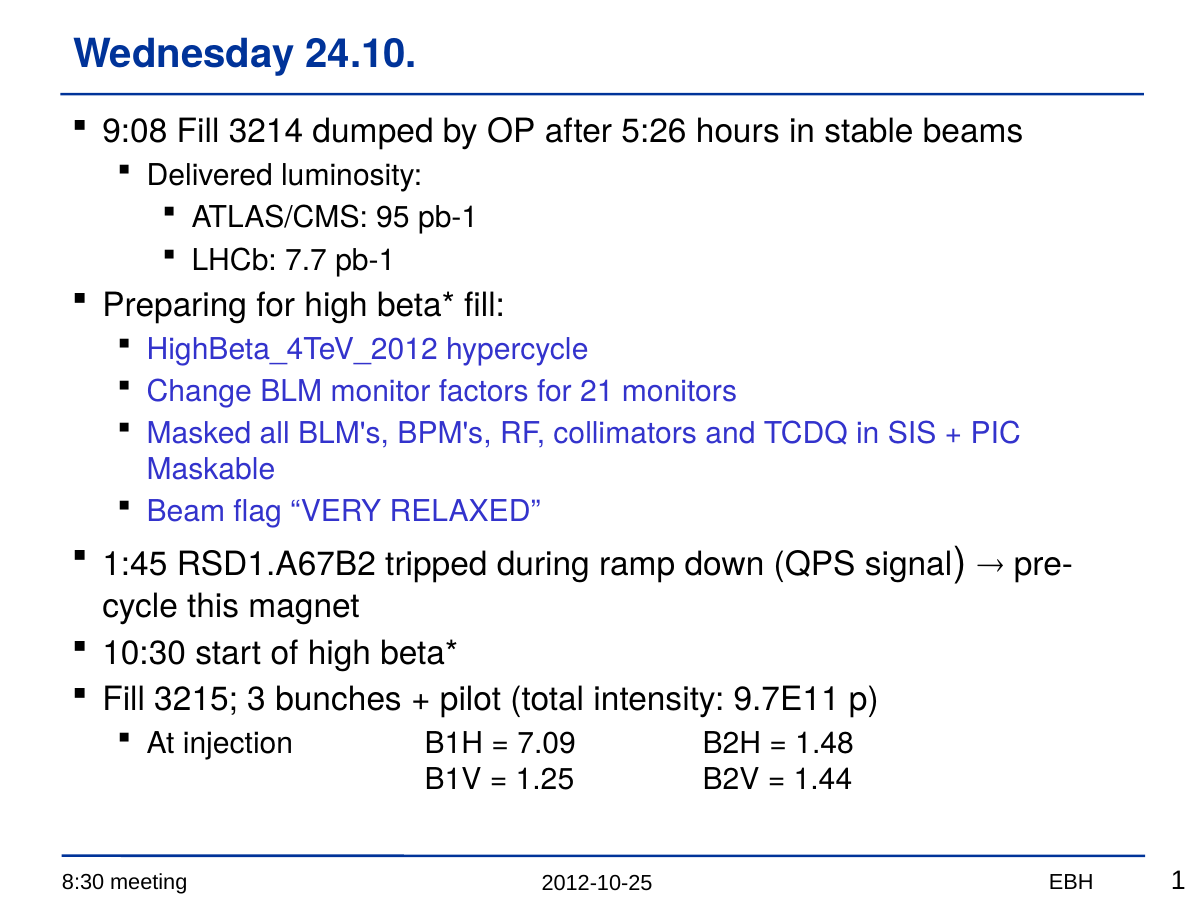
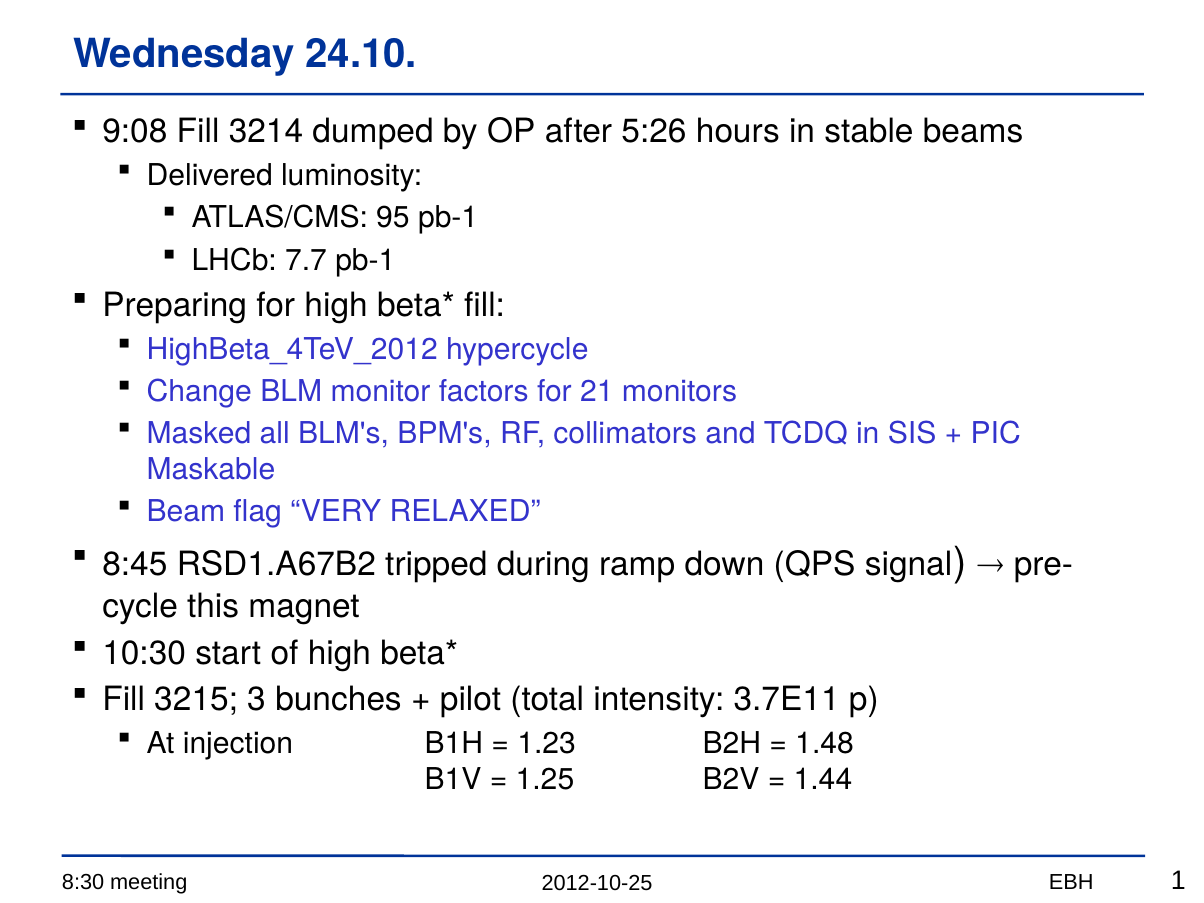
1:45: 1:45 -> 8:45 (135, 565)
9.7E11: 9.7E11 -> 3.7E11 (787, 700)
7.09: 7.09 -> 1.23 (547, 744)
